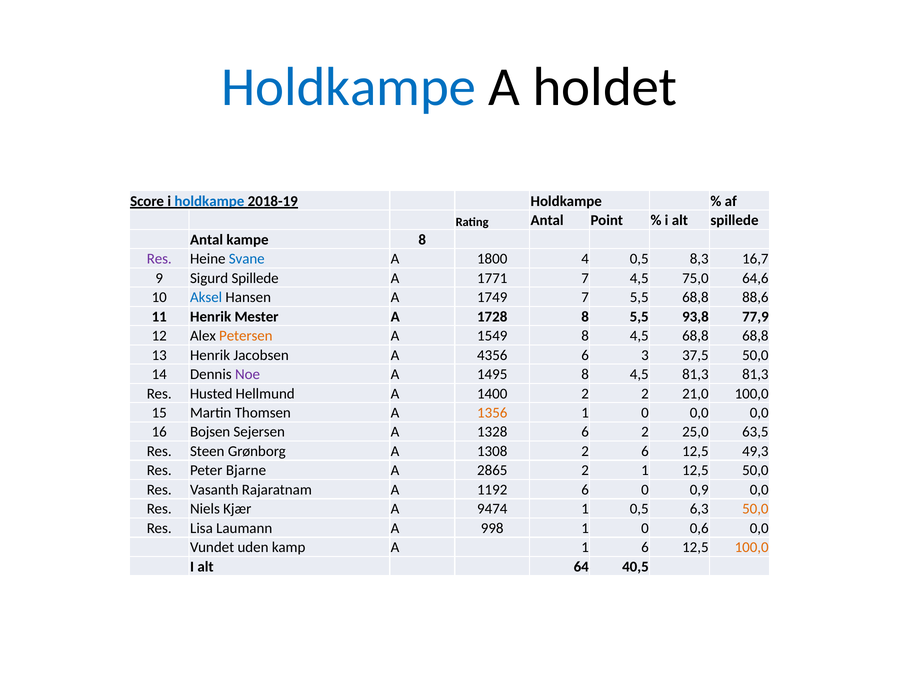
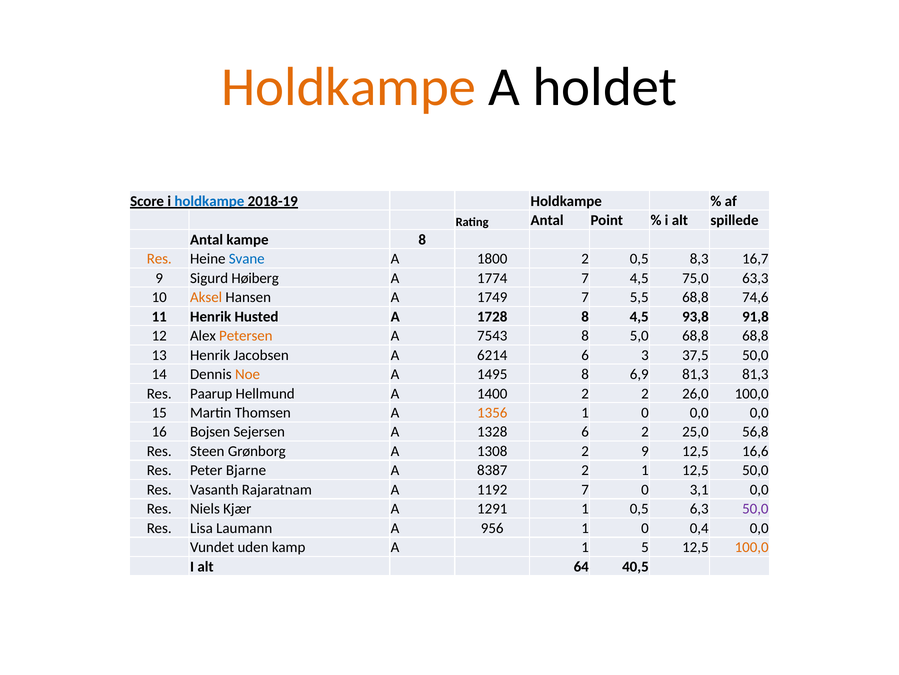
Holdkampe colour: blue -> orange (349, 87)
Res colour: purple -> orange (159, 259)
1800 4: 4 -> 2 (585, 259)
Sigurd Spillede: Spillede -> Høiberg (255, 278)
1771: 1771 -> 1774 (492, 278)
64,6: 64,6 -> 63,3 (755, 278)
Aksel colour: blue -> orange (206, 297)
88,6: 88,6 -> 74,6 (755, 297)
Mester: Mester -> Husted (256, 316)
8 5,5: 5,5 -> 4,5 (639, 316)
77,9: 77,9 -> 91,8 (755, 316)
1549: 1549 -> 7543 (492, 335)
4,5: 4,5 -> 5,0 (639, 335)
4356: 4356 -> 6214 (492, 355)
Noe colour: purple -> orange (248, 374)
1495 8 4,5: 4,5 -> 6,9 (639, 374)
Husted: Husted -> Paarup (211, 393)
21,0: 21,0 -> 26,0 (695, 393)
63,5: 63,5 -> 56,8 (755, 432)
2 6: 6 -> 9 (645, 451)
49,3: 49,3 -> 16,6 (755, 451)
2865: 2865 -> 8387 (492, 470)
1192 6: 6 -> 7 (585, 489)
0,9: 0,9 -> 3,1 (699, 489)
9474: 9474 -> 1291 (492, 508)
50,0 colour: orange -> purple (755, 508)
998: 998 -> 956 (492, 528)
0,6: 0,6 -> 0,4 (699, 528)
1 6: 6 -> 5 (645, 547)
